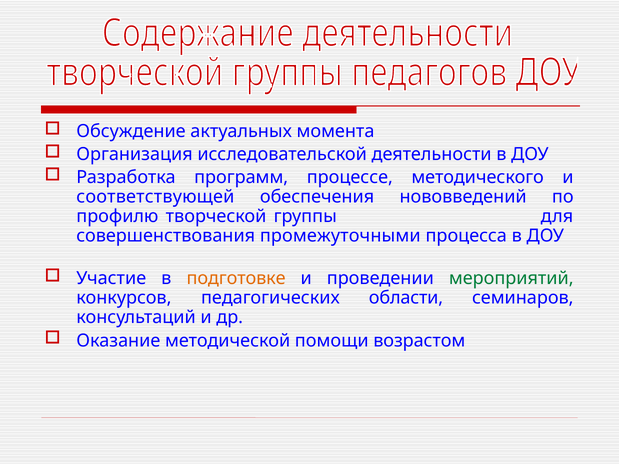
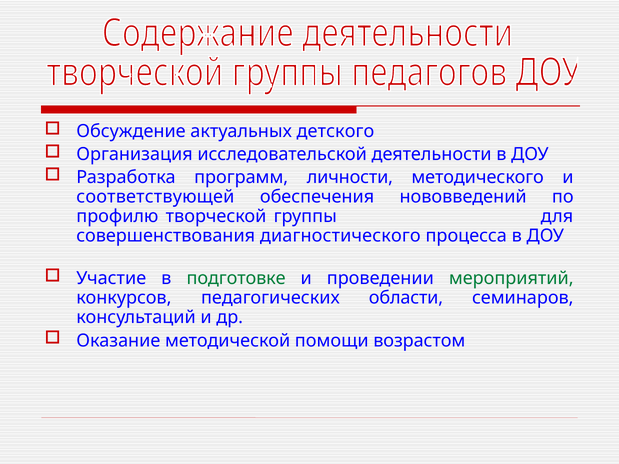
момента: момента -> детского (335, 131)
процессе: процессе -> личности (350, 178)
промежуточными: промежуточными -> диагностического (340, 236)
подготовке colour: orange -> green (236, 279)
